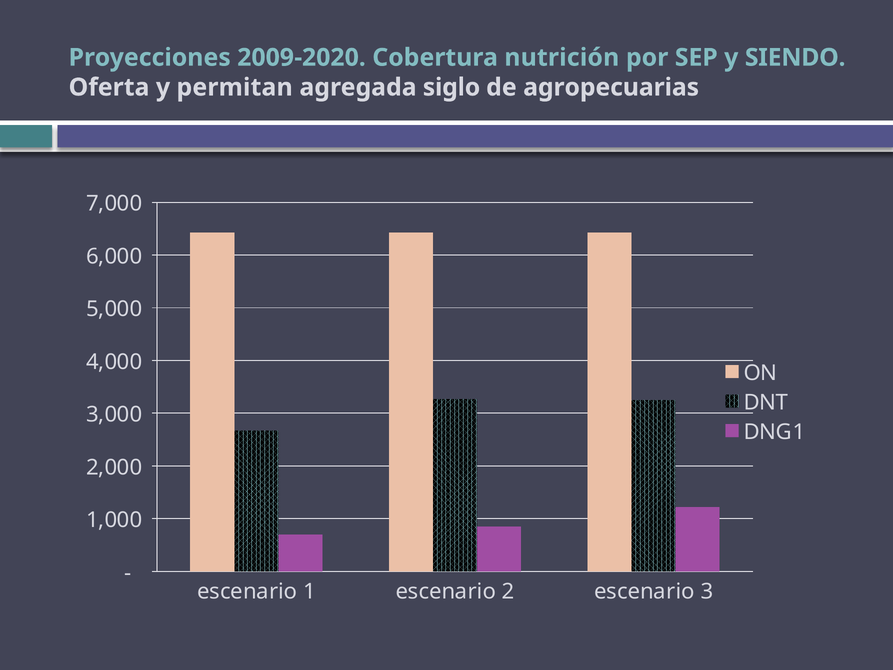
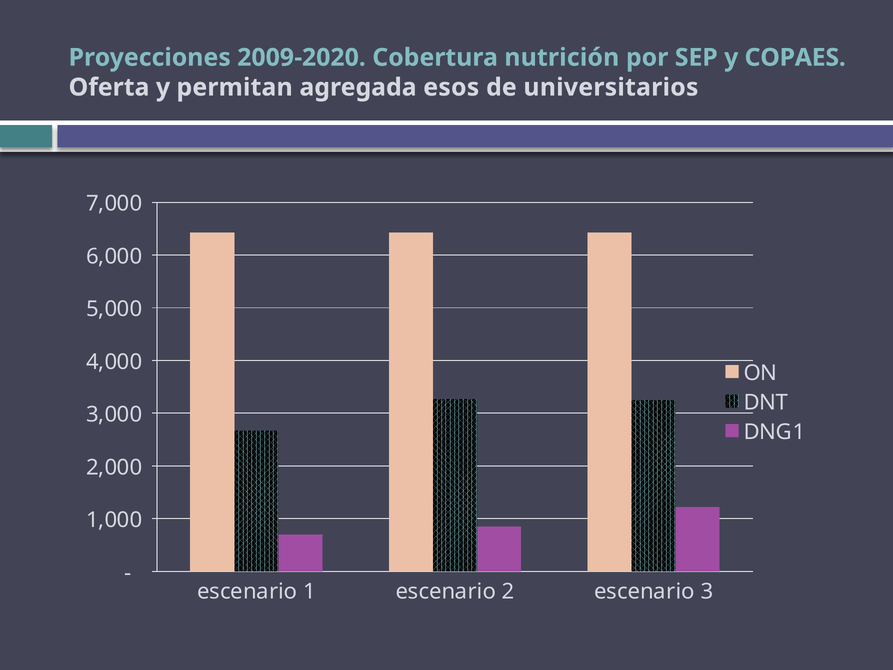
SIENDO: SIENDO -> COPAES (795, 58)
siglo: siglo -> esos (451, 87)
agropecuarias: agropecuarias -> universitarios (611, 87)
